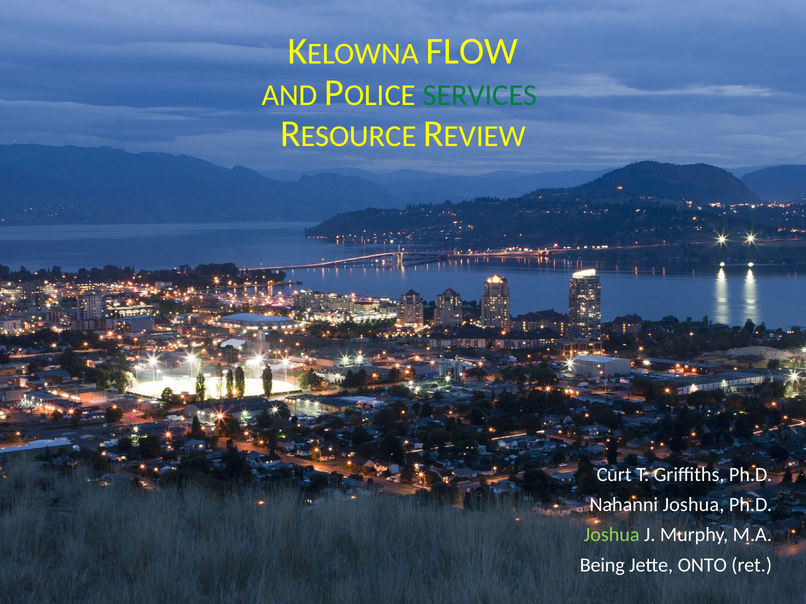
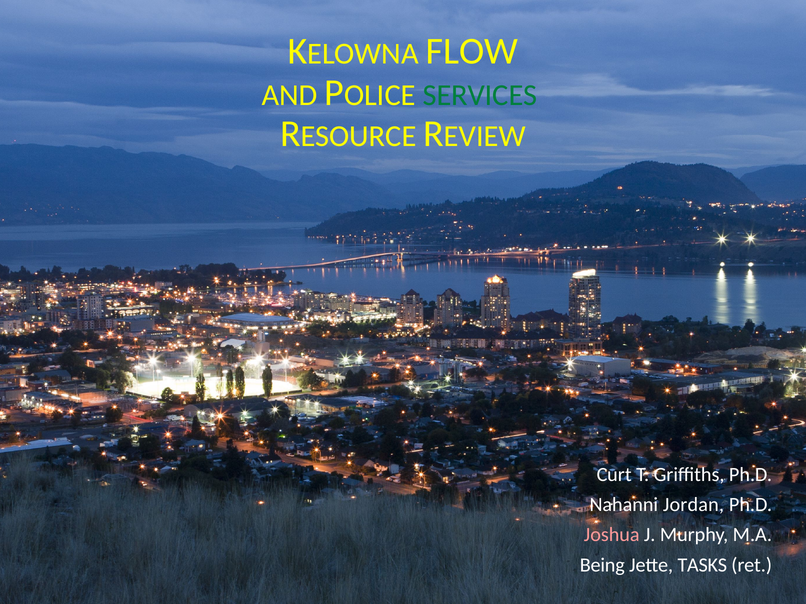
Nahanni Joshua: Joshua -> Jordan (693, 505)
Joshua colour: light green -> pink (612, 535)
ONTO: ONTO -> TASKS (702, 565)
